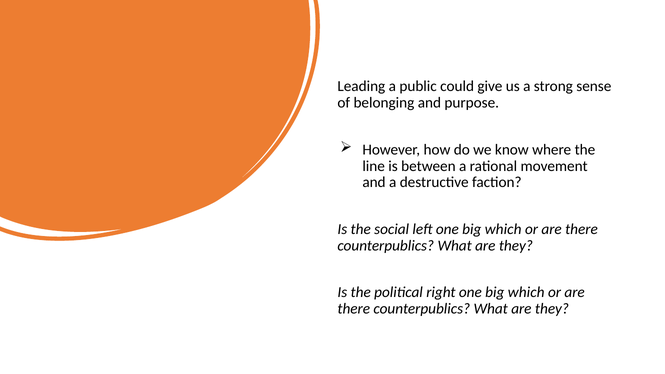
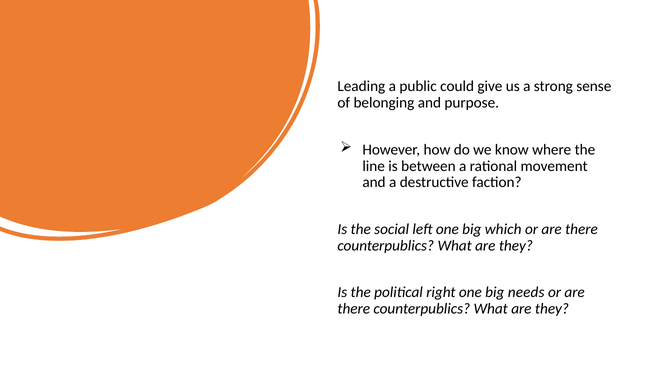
right one big which: which -> needs (526, 292)
